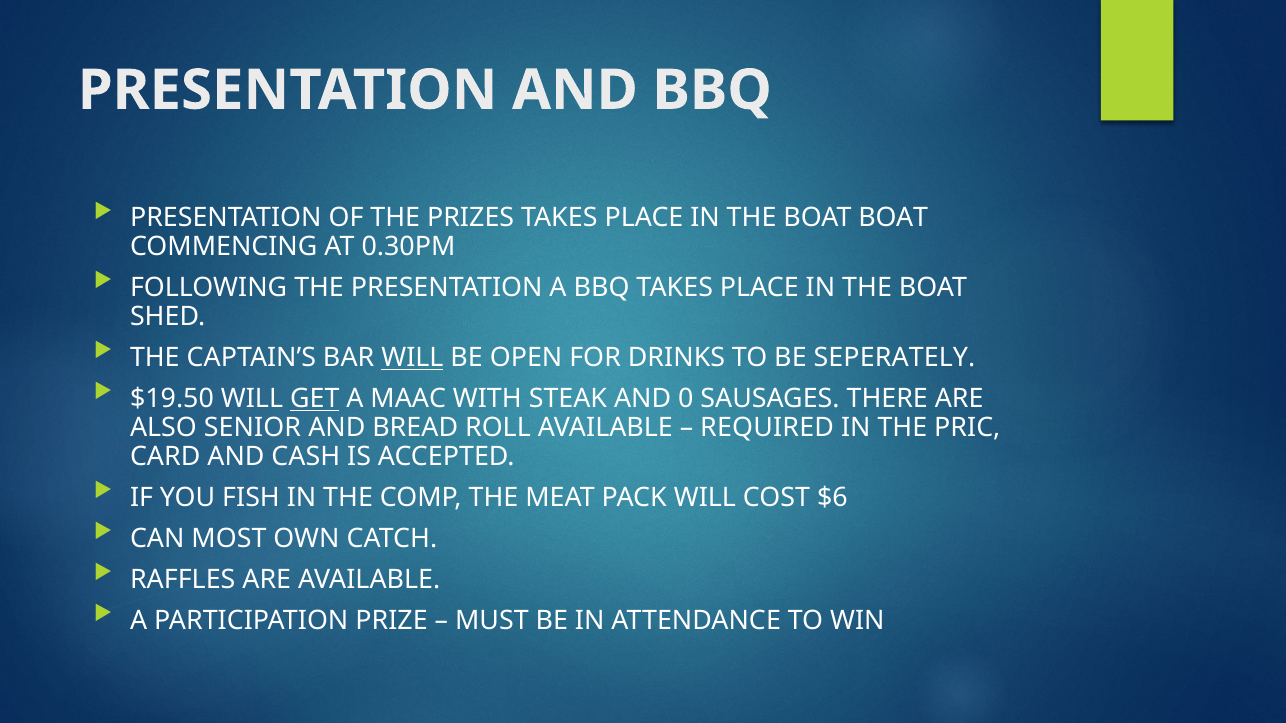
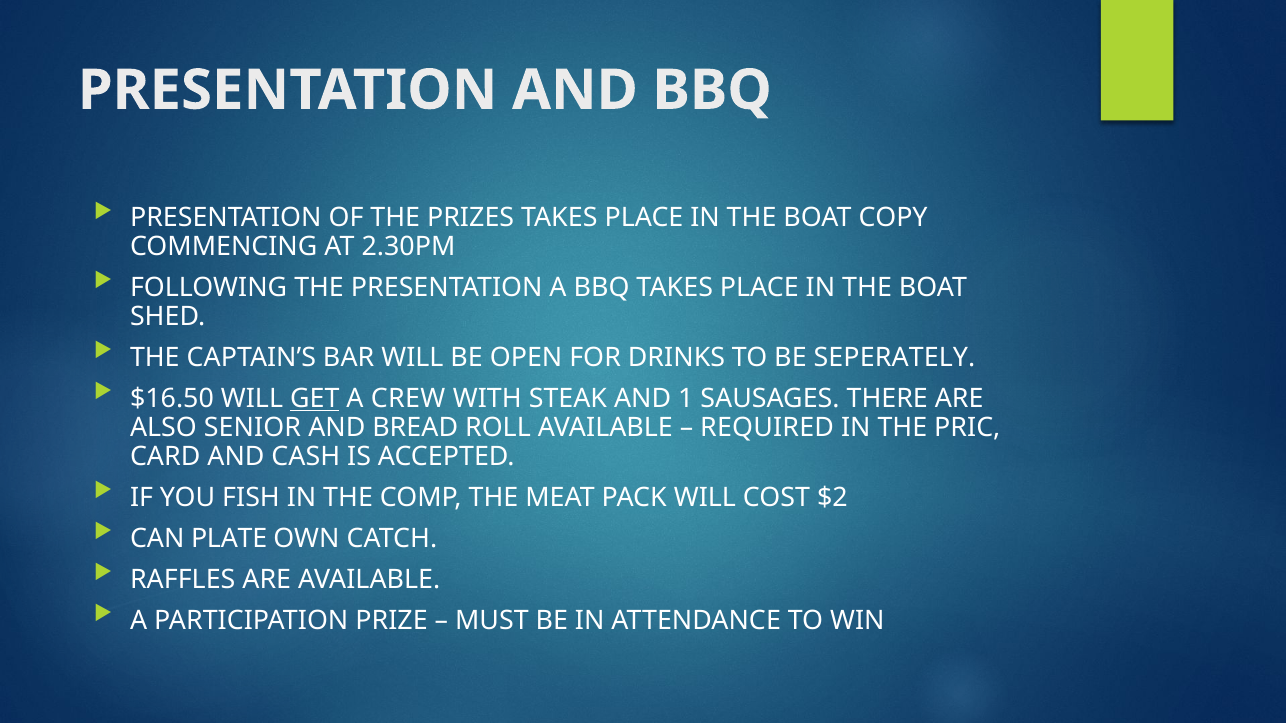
BOAT BOAT: BOAT -> COPY (893, 218)
0.30PM: 0.30PM -> 2.30PM (408, 247)
WILL underline: present -> none (412, 358)
$19.50: $19.50 -> $16.50 (172, 399)
MAAC: MAAC -> CREW (408, 399)
0: 0 -> 1 (686, 399)
$6: $6 -> $2 (832, 498)
MOST: MOST -> PLATE (229, 539)
